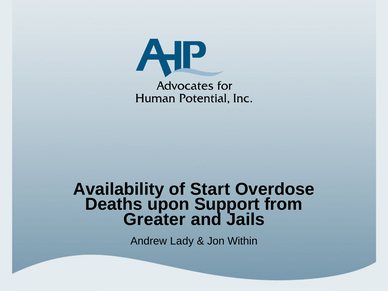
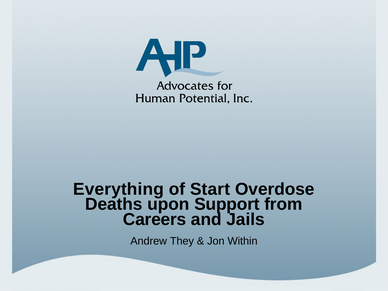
Availability: Availability -> Everything (119, 189)
Greater: Greater -> Careers (155, 219)
Lady: Lady -> They (182, 241)
